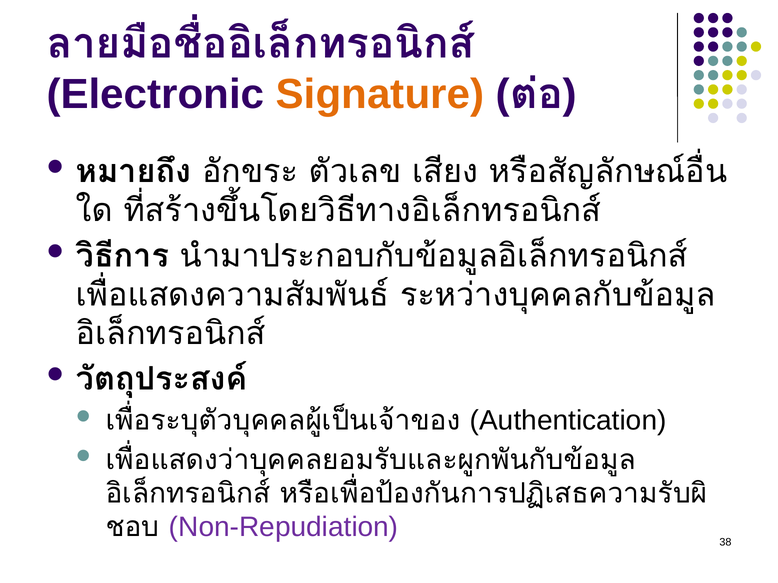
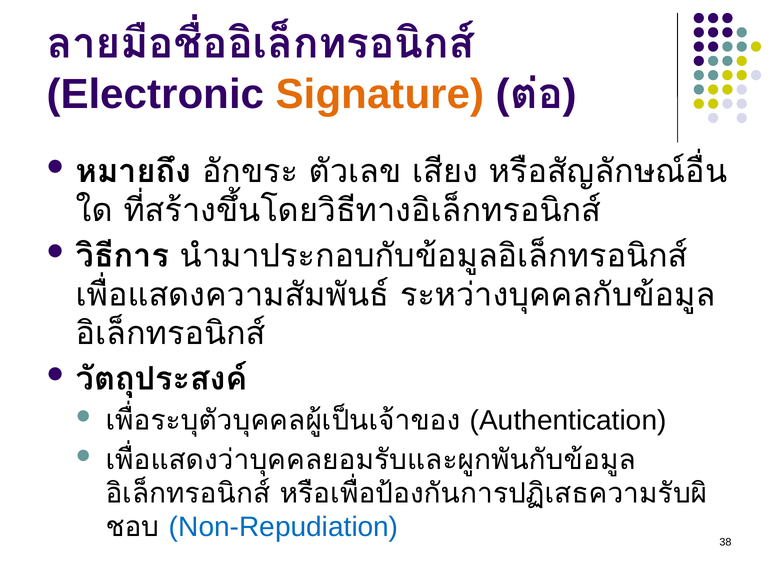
Non-Repudiation colour: purple -> blue (284, 528)
